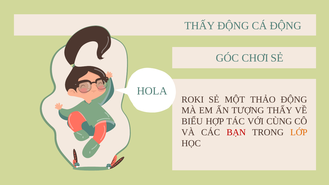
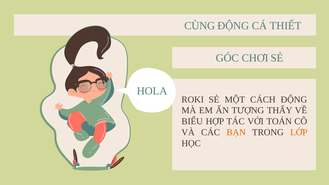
THẤY: THẤY -> CÙNG (200, 26)
CÁ ĐỘNG: ĐỘNG -> THIẾT (286, 26)
THẢO: THẢO -> CÁCH (263, 100)
CÙNG: CÙNG -> TOÁN (279, 121)
BẠN colour: red -> orange (236, 132)
